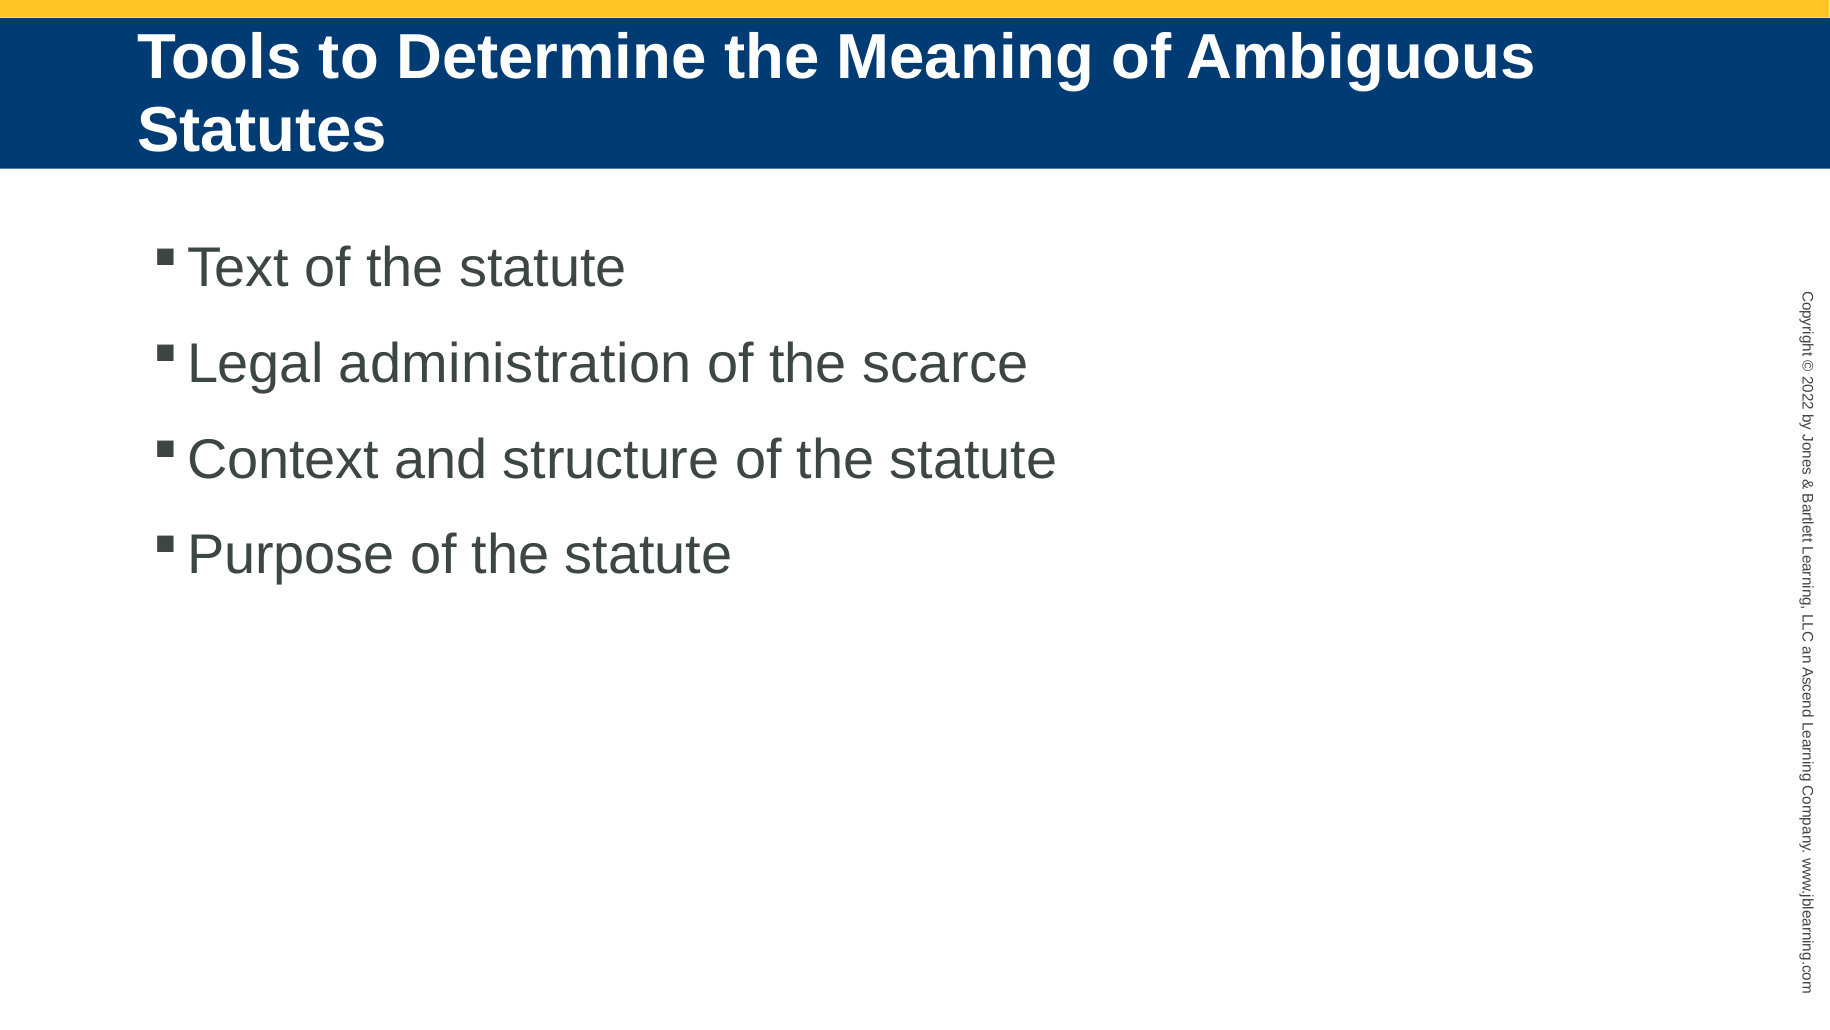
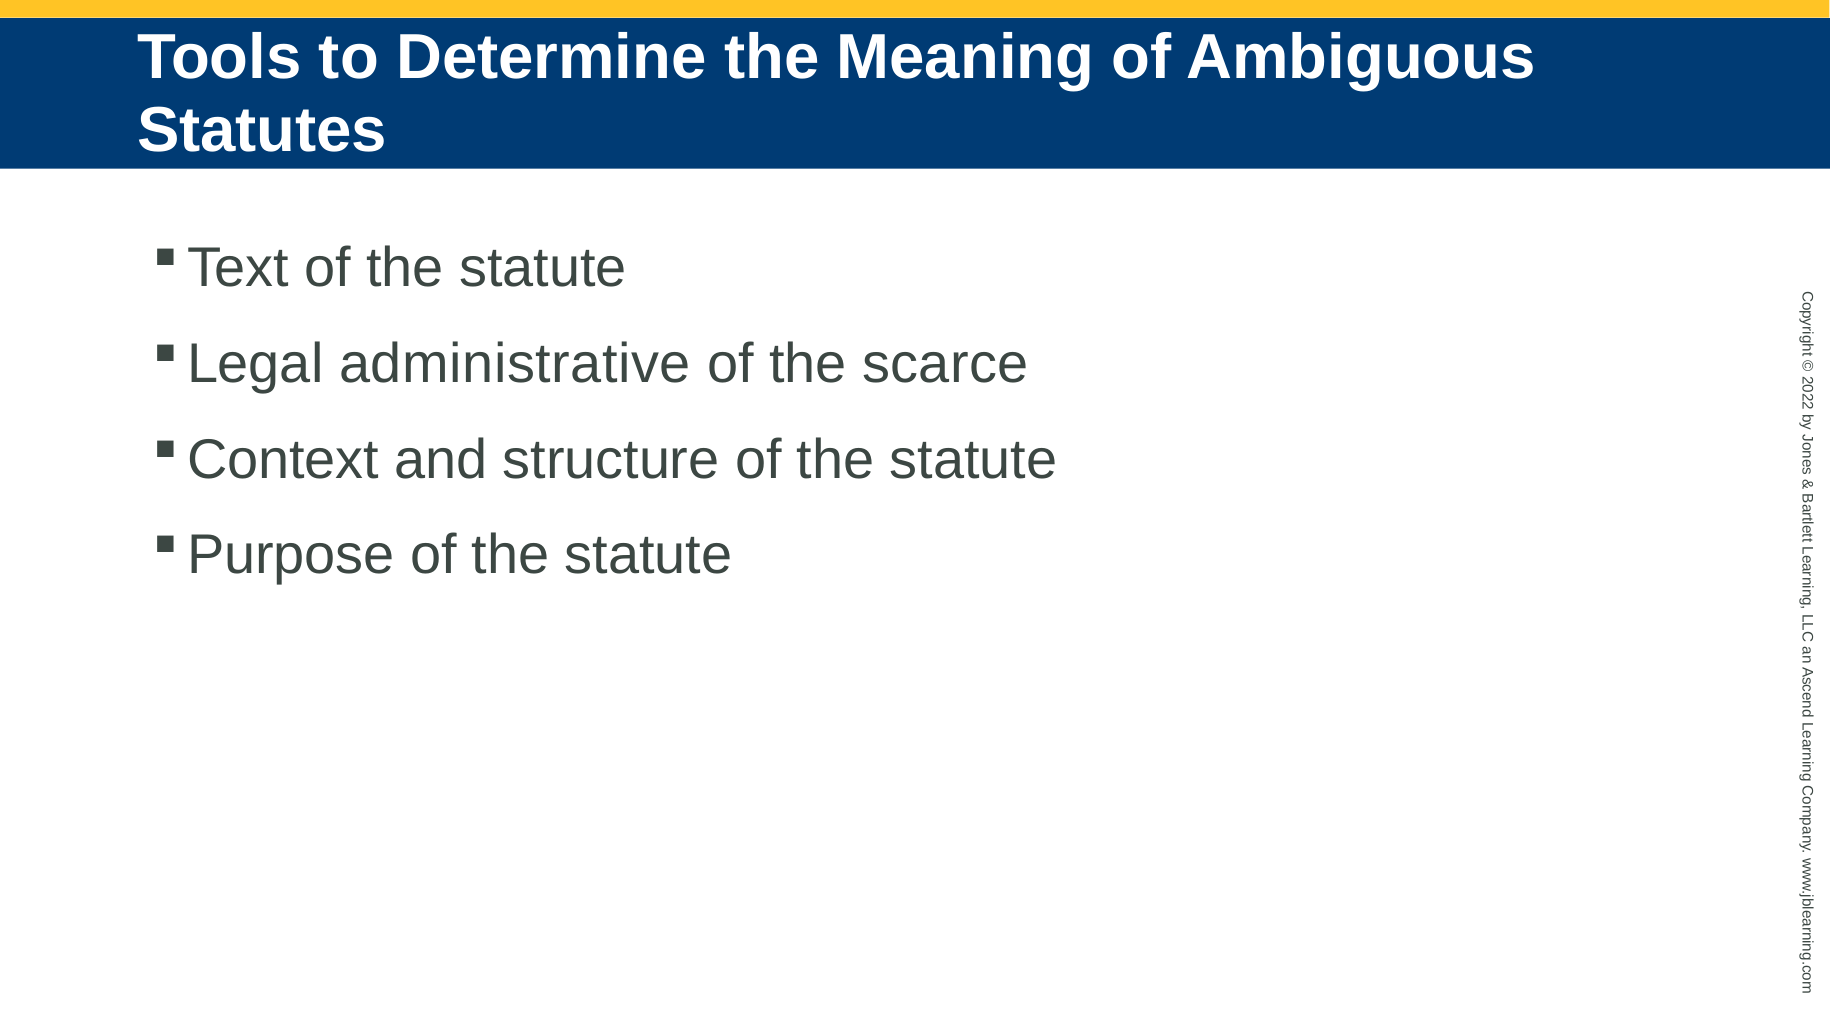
administration: administration -> administrative (515, 364)
